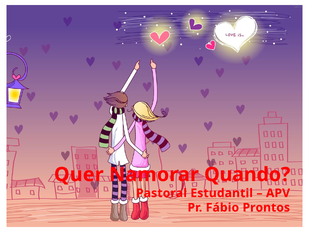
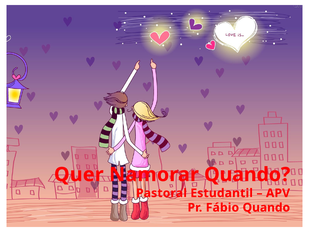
Fábio Prontos: Prontos -> Quando (266, 207)
